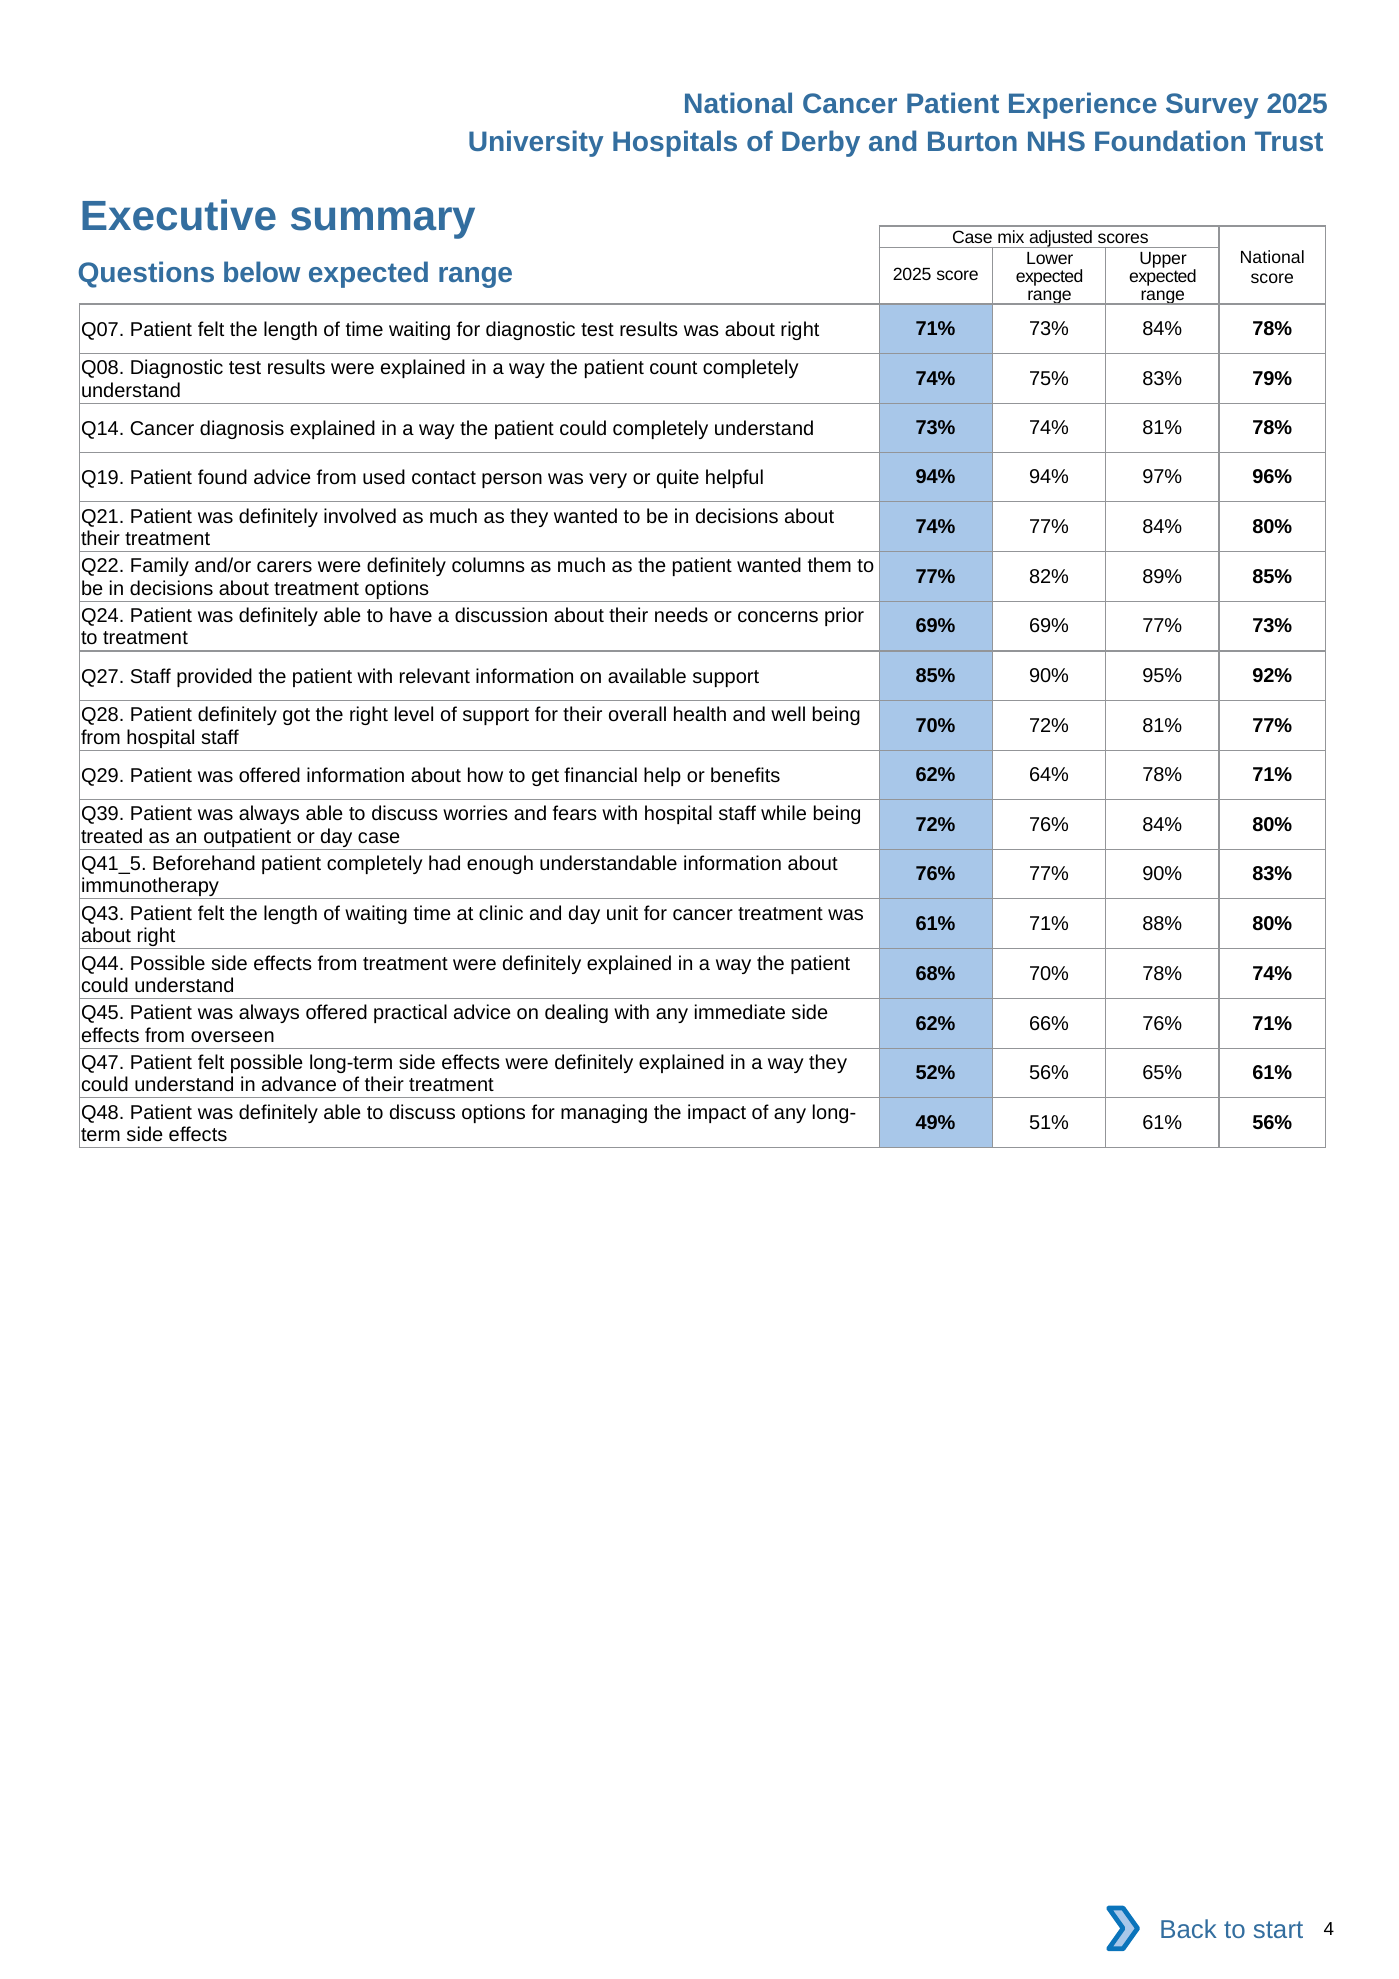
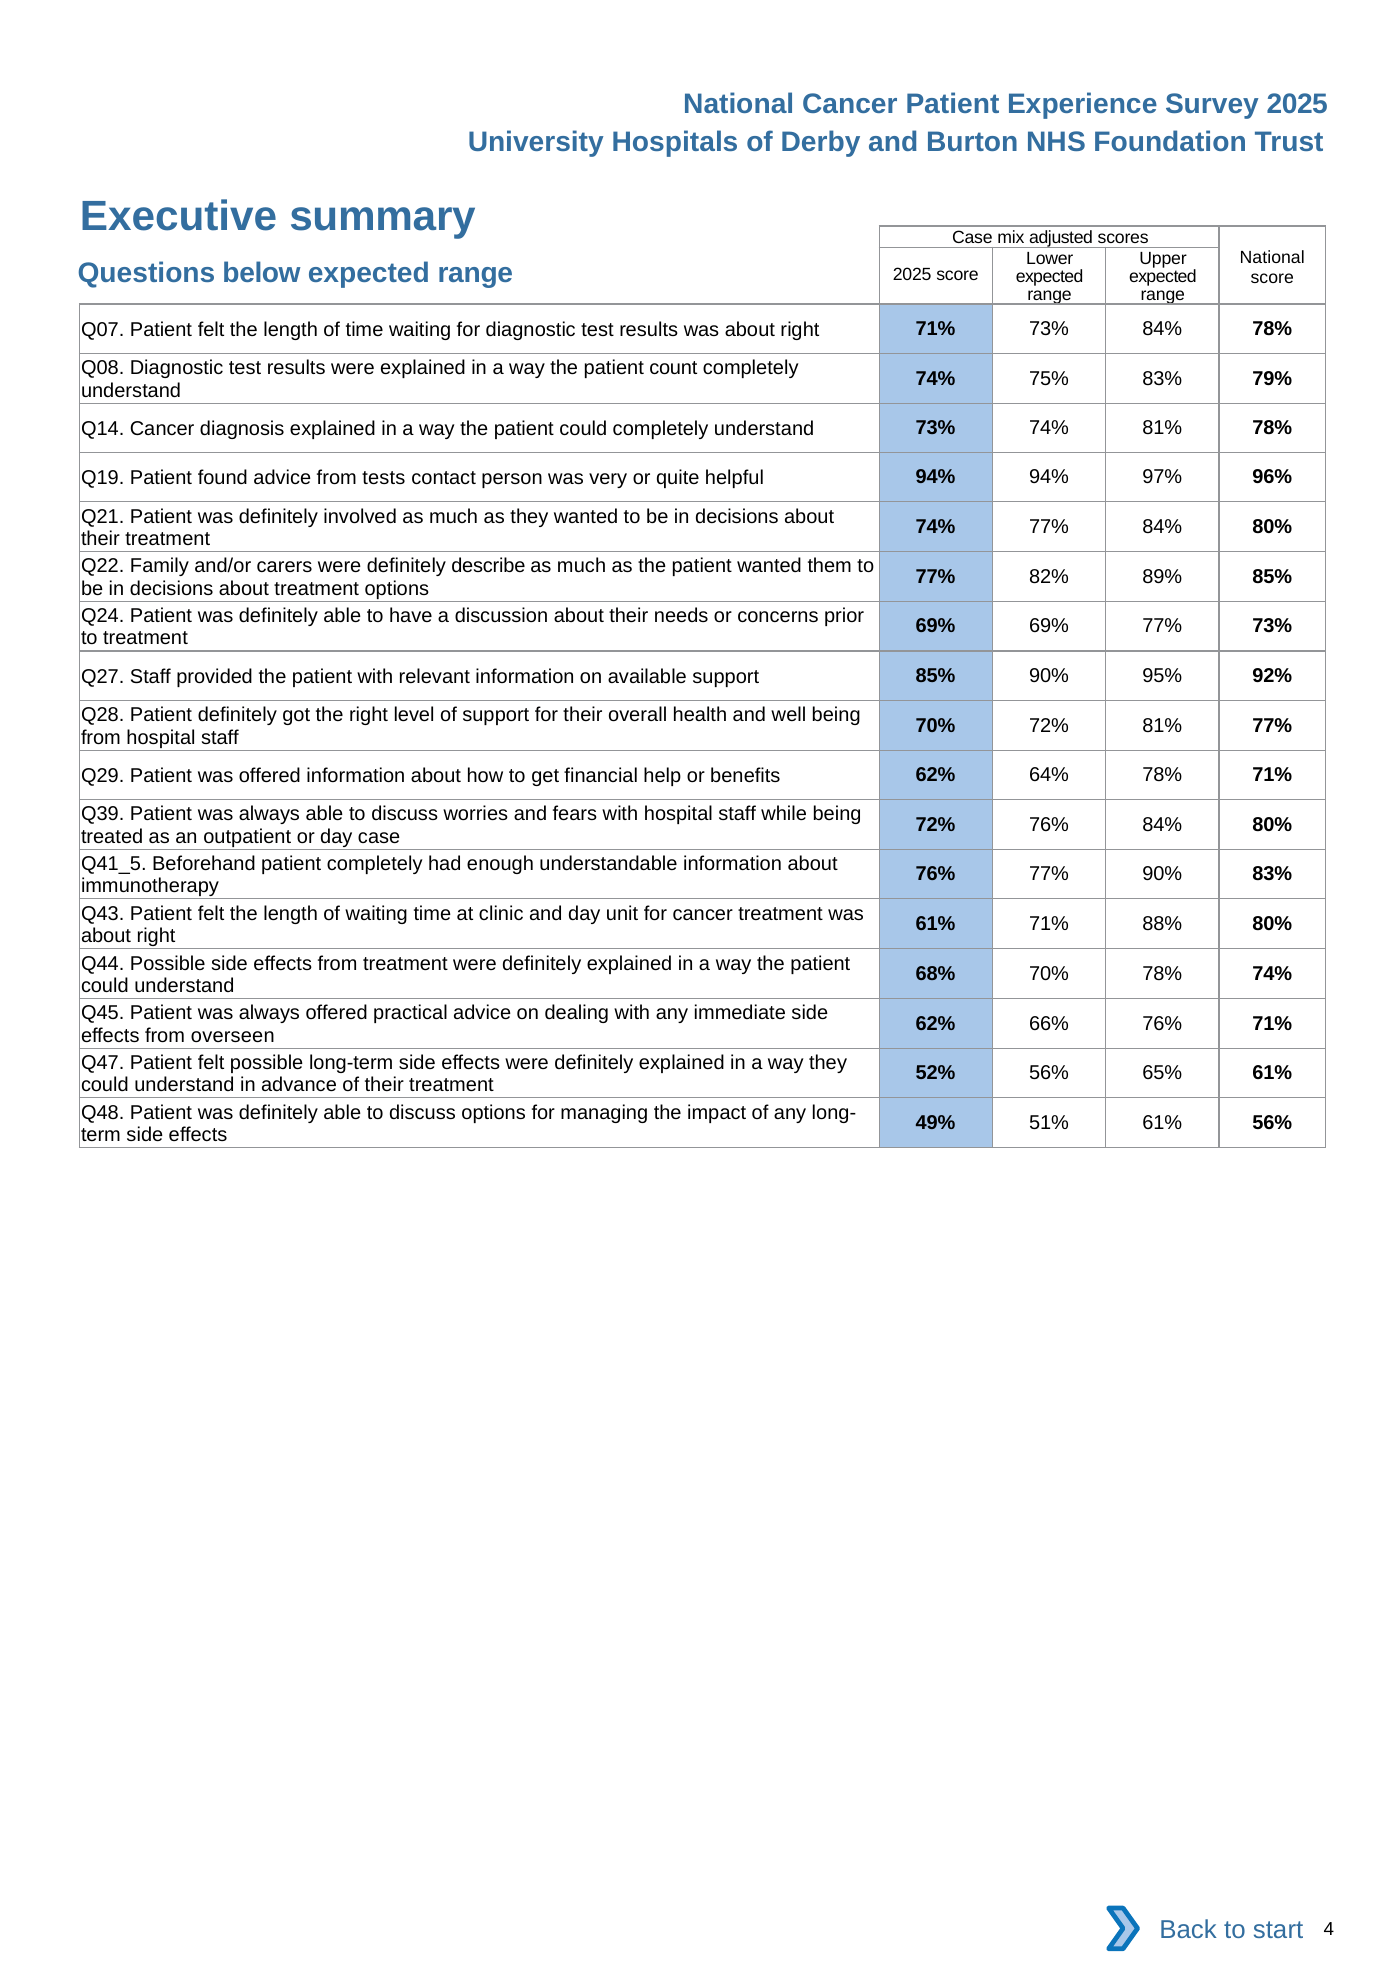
used: used -> tests (384, 478)
columns: columns -> describe (488, 567)
